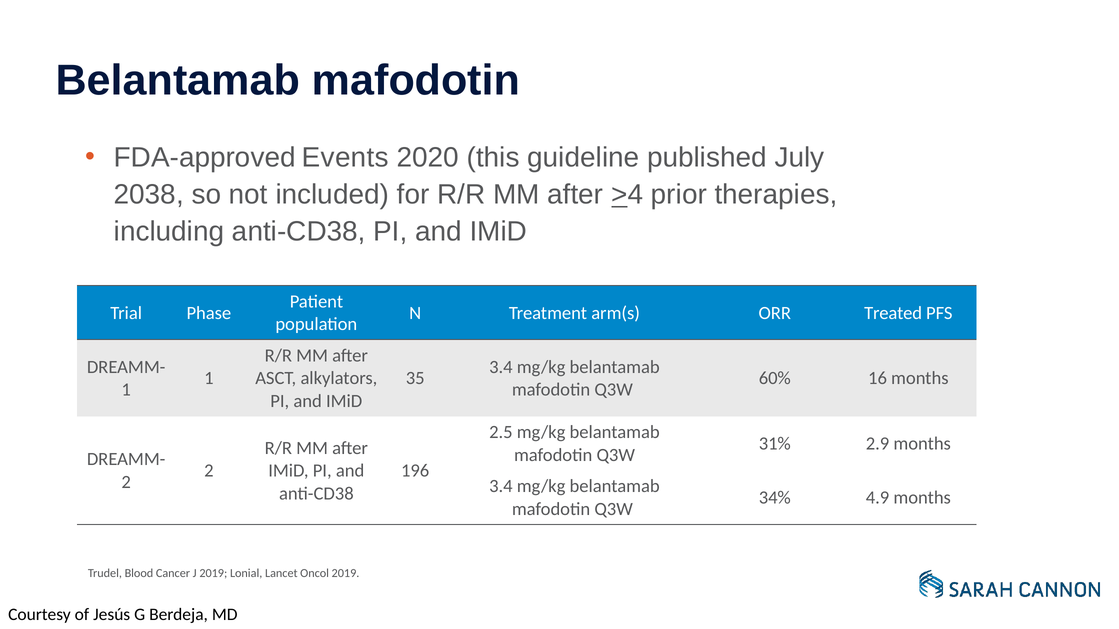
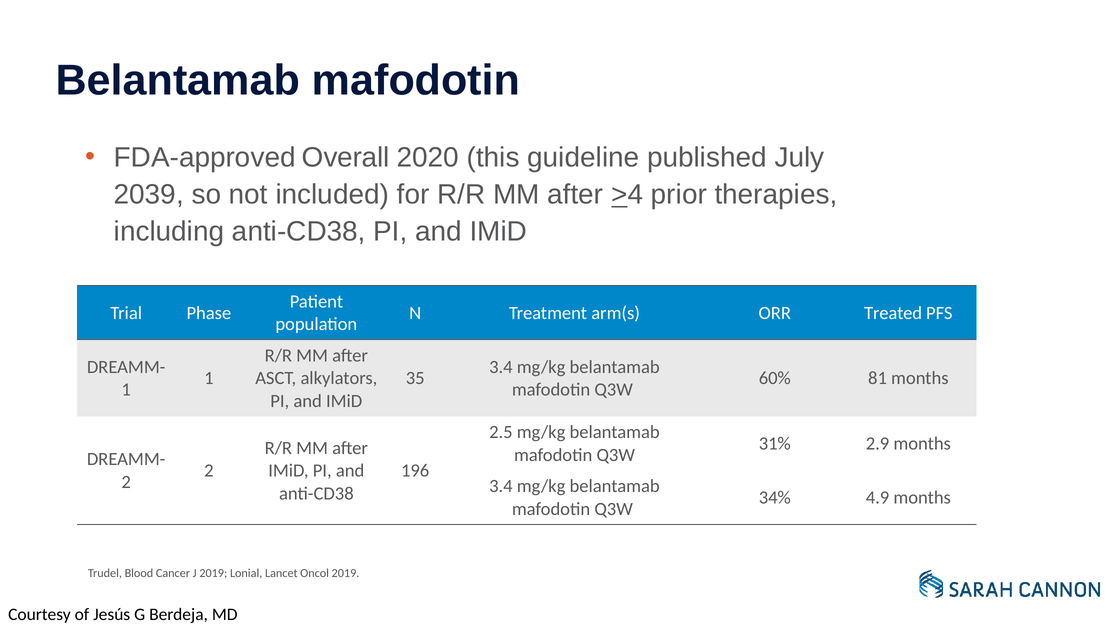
Events: Events -> Overall (346, 158)
2038: 2038 -> 2039 (149, 195)
16: 16 -> 81 (878, 379)
